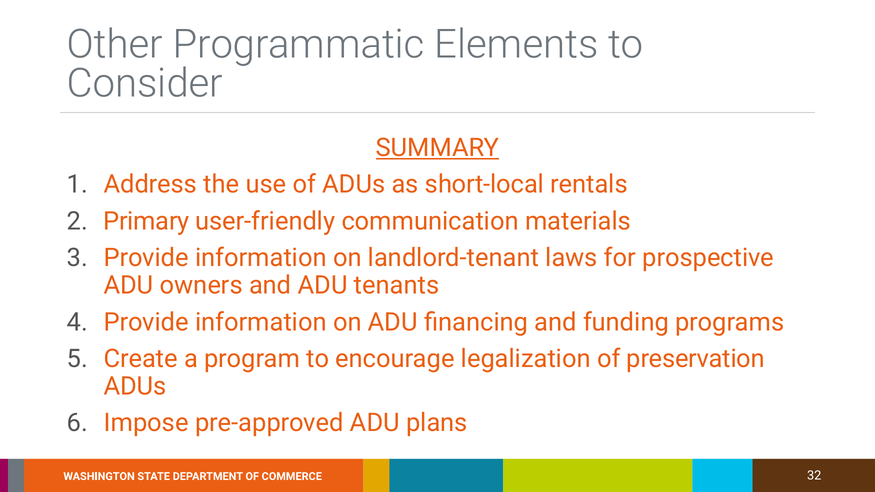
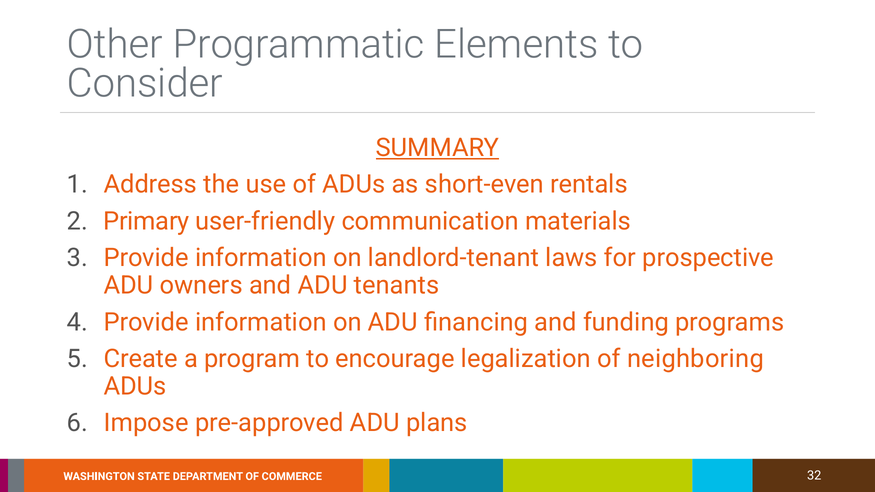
short-local: short-local -> short-even (484, 185)
preservation: preservation -> neighboring (695, 359)
